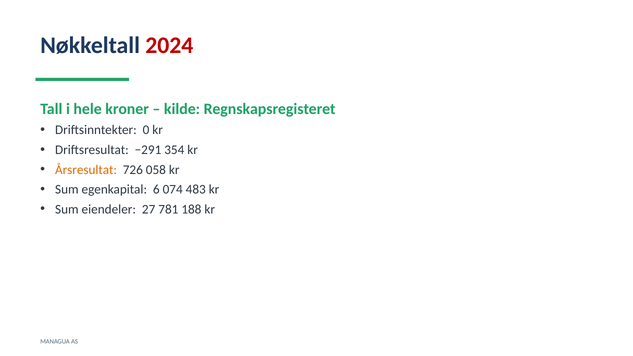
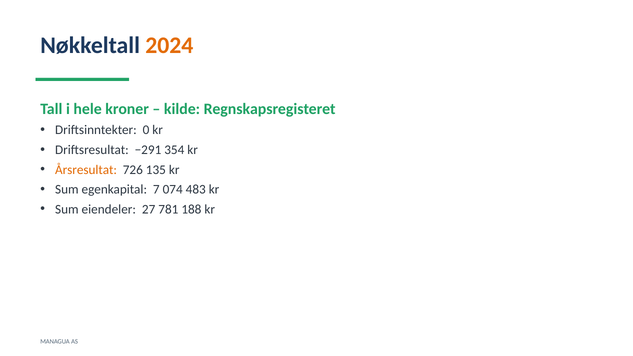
2024 colour: red -> orange (169, 45)
058: 058 -> 135 (156, 170)
6: 6 -> 7 (156, 190)
